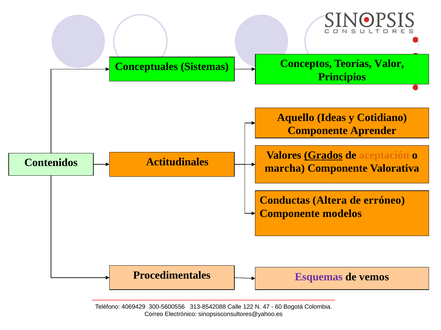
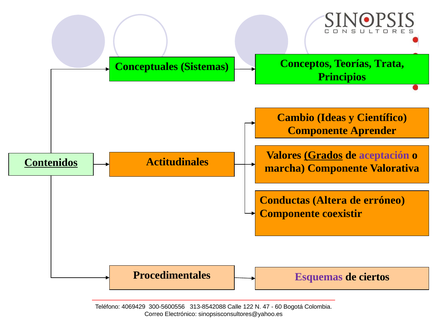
Valor: Valor -> Trata (389, 64)
Aquello: Aquello -> Cambio (296, 118)
Cotidiano: Cotidiano -> Científico (382, 118)
aceptación colour: orange -> purple (384, 155)
Contenidos underline: none -> present (51, 163)
modelos: modelos -> coexistir (342, 214)
vemos: vemos -> ciertos (374, 277)
